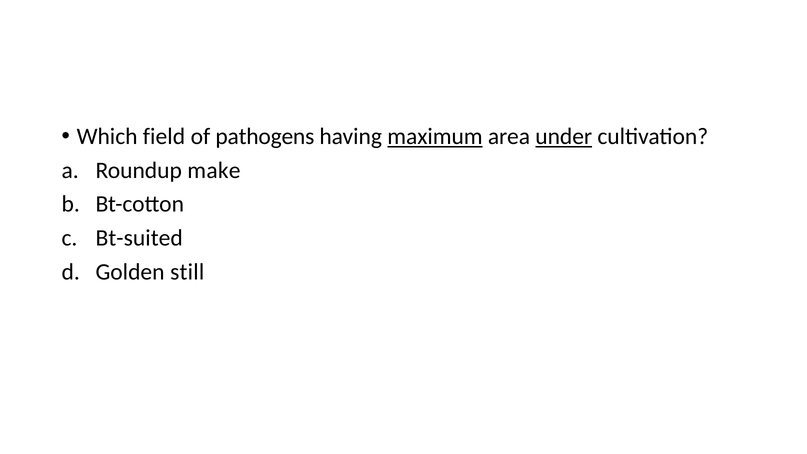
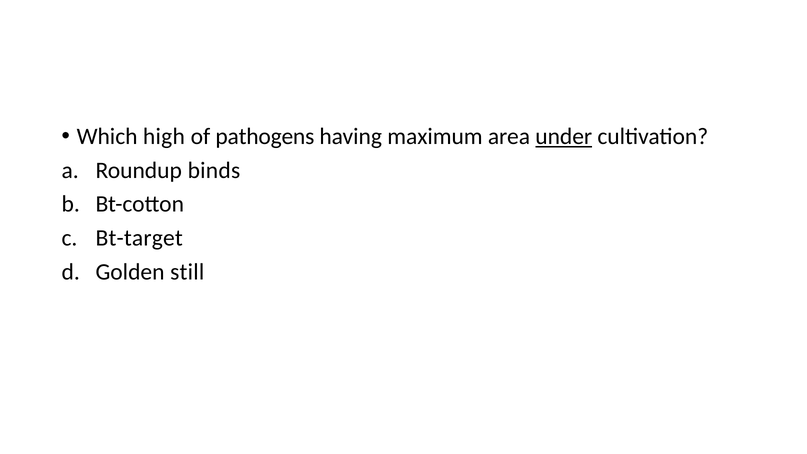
field: field -> high (164, 136)
maximum underline: present -> none (435, 136)
make: make -> binds (214, 170)
Bt-suited: Bt-suited -> Bt-target (139, 238)
